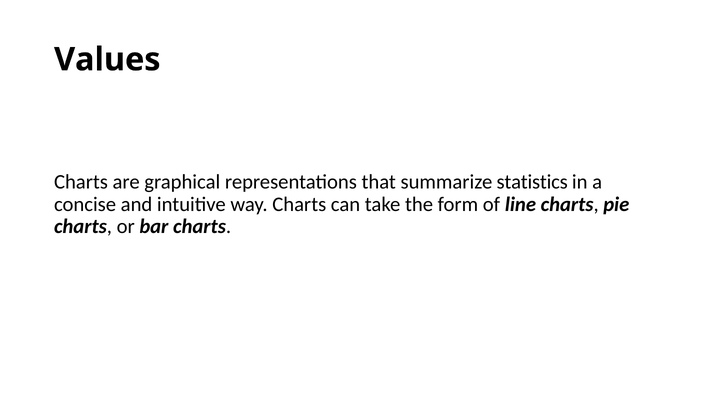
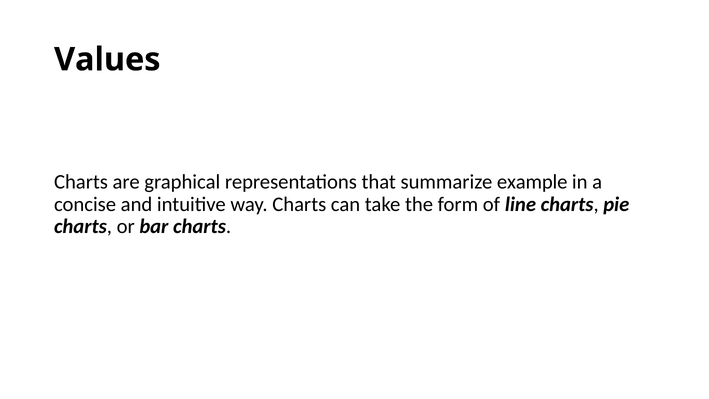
statistics: statistics -> example (532, 182)
